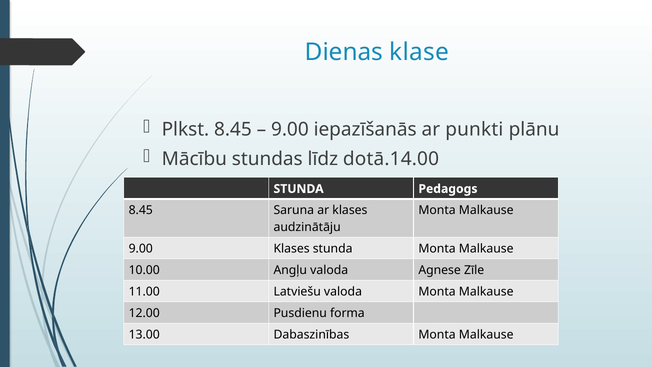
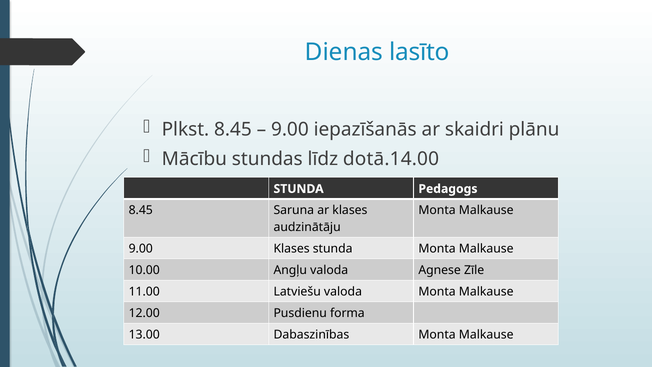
klase: klase -> lasīto (419, 52)
punkti: punkti -> skaidri (474, 129)
